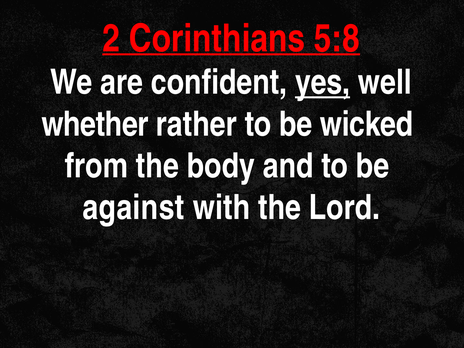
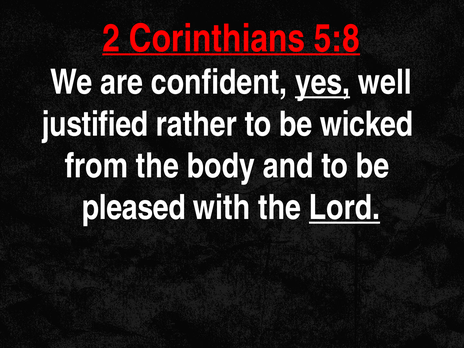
whether: whether -> justified (95, 124)
against: against -> pleased (134, 208)
Lord underline: none -> present (345, 208)
